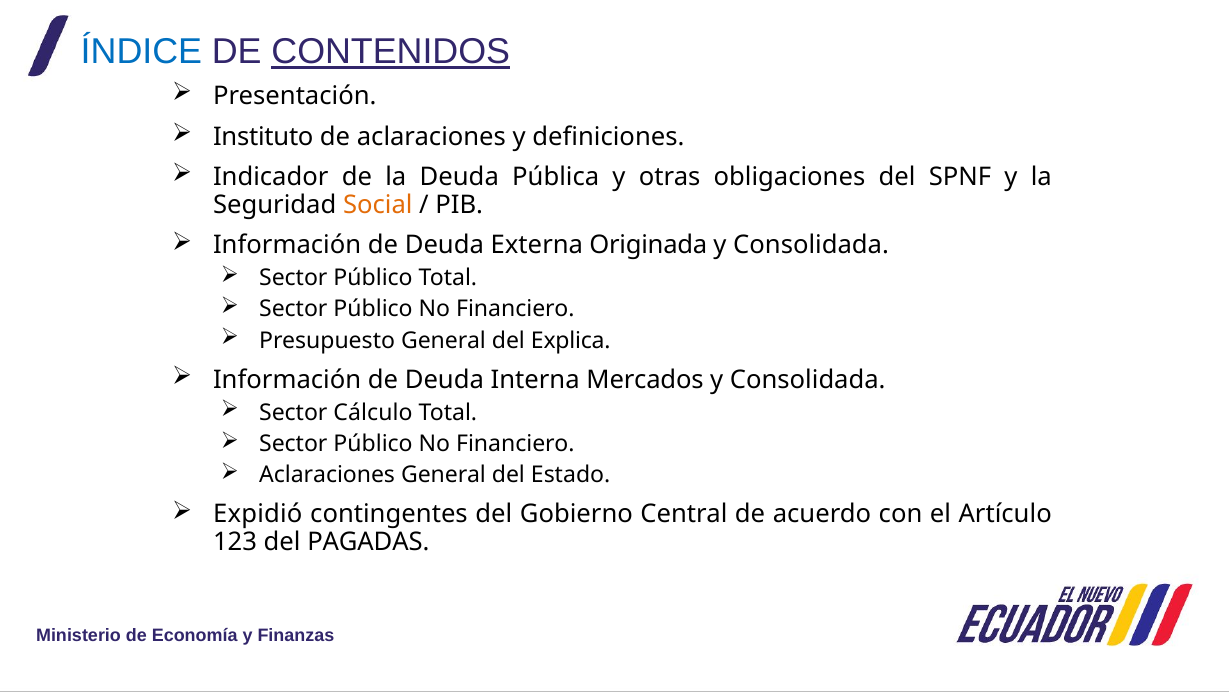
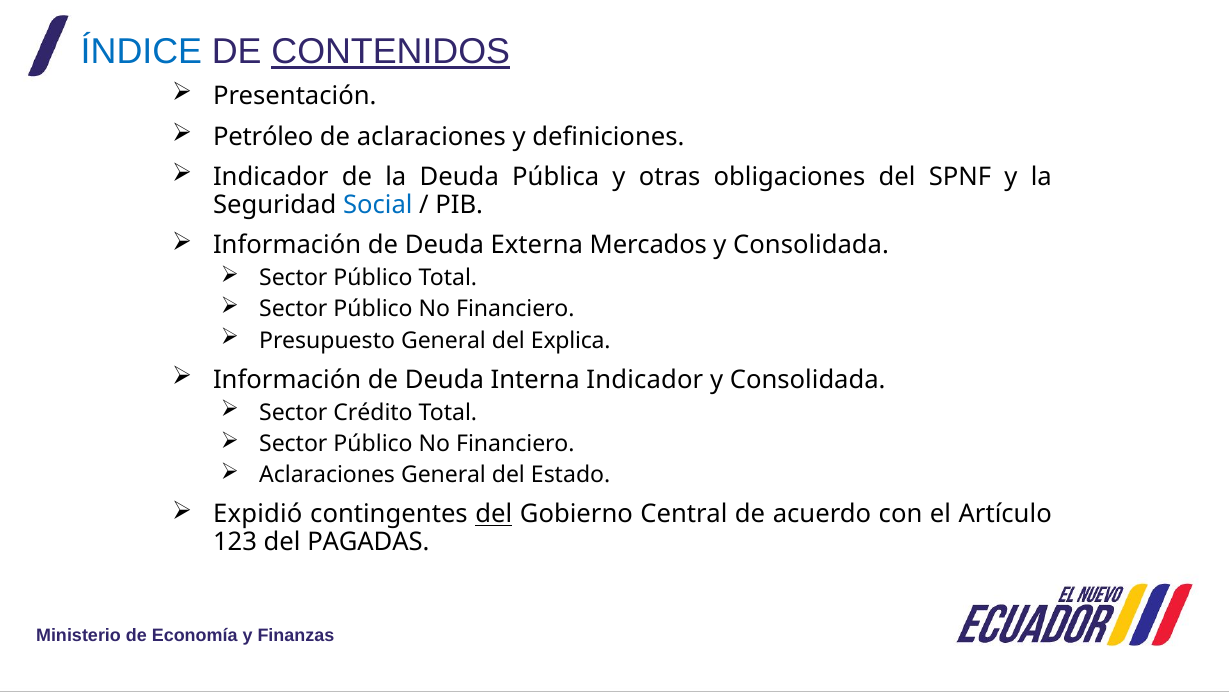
Instituto: Instituto -> Petróleo (263, 136)
Social colour: orange -> blue (378, 205)
Originada: Originada -> Mercados (648, 245)
Interna Mercados: Mercados -> Indicador (645, 379)
Cálculo: Cálculo -> Crédito (373, 412)
del underline: none -> present (494, 514)
